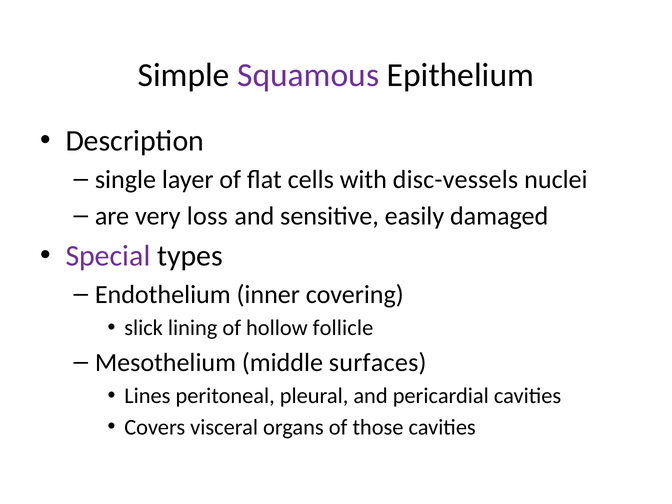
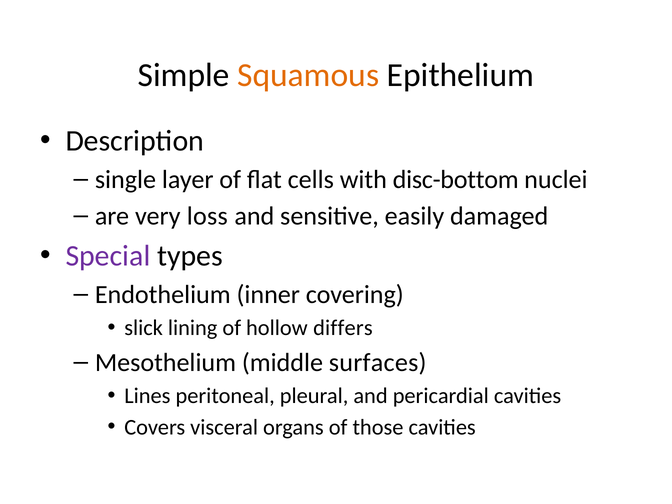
Squamous colour: purple -> orange (308, 75)
disc-vessels: disc-vessels -> disc-bottom (456, 180)
follicle: follicle -> differs (343, 328)
